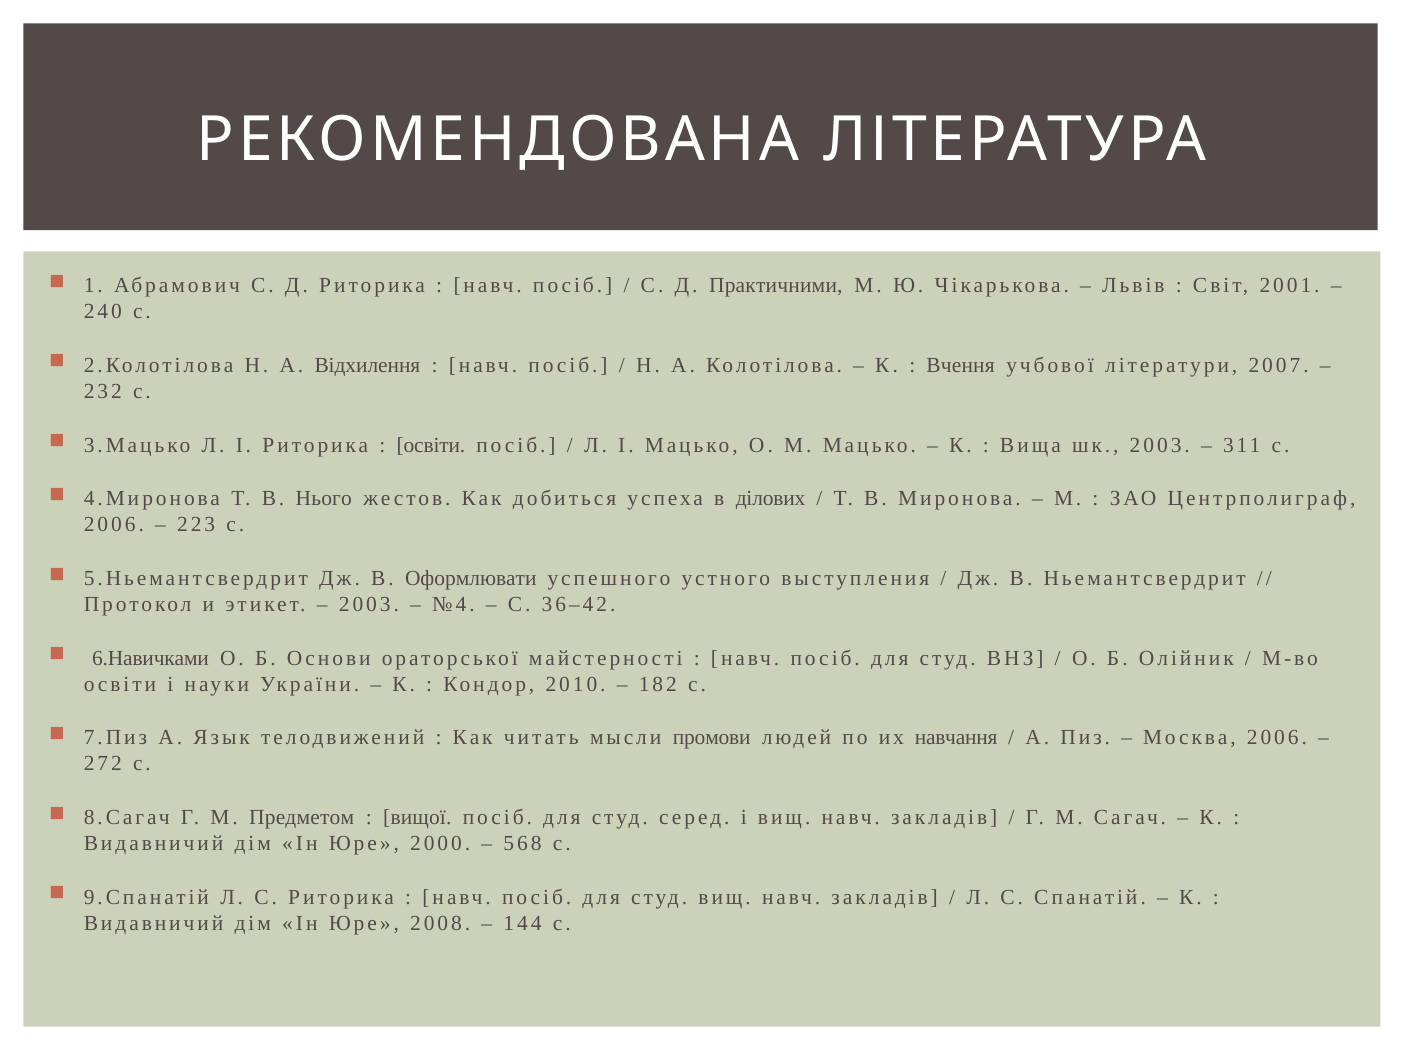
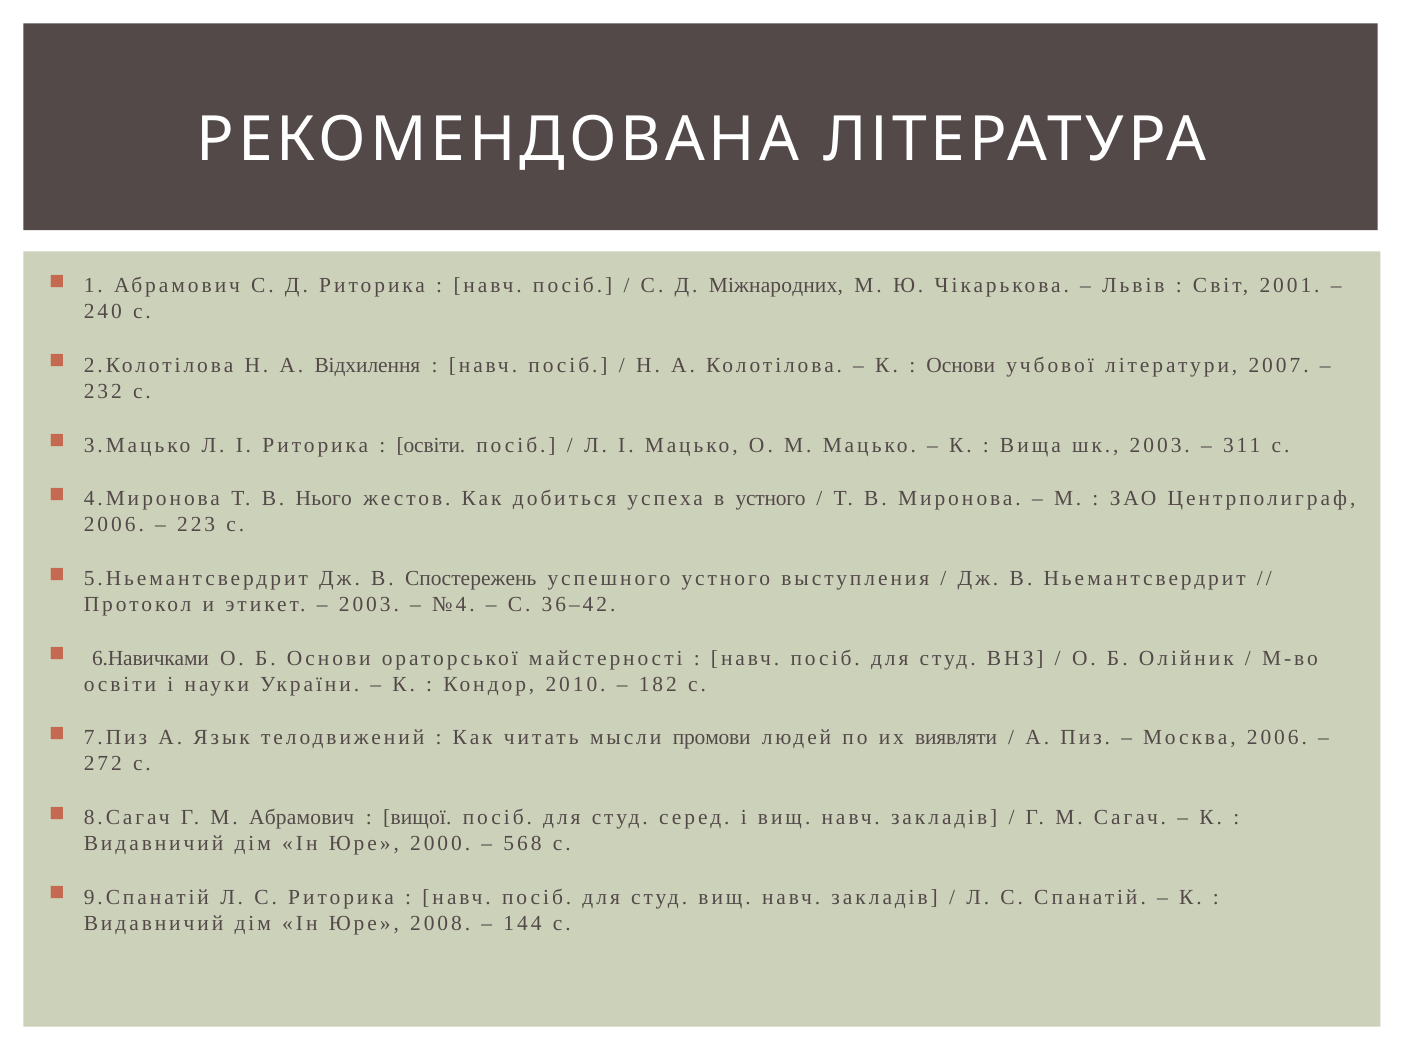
Практичними: Практичними -> Міжнародних (776, 286)
Вчення: Вчення -> Основи (961, 365)
в ділових: ділових -> устного (771, 499)
Оформлювати: Оформлювати -> Спостережень (471, 578)
навчання: навчання -> виявляти (956, 738)
М Предметом: Предметом -> Абрамович (302, 817)
